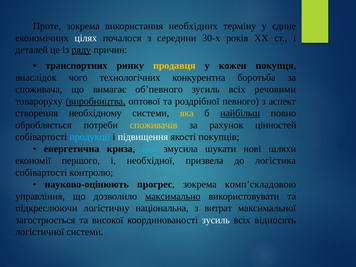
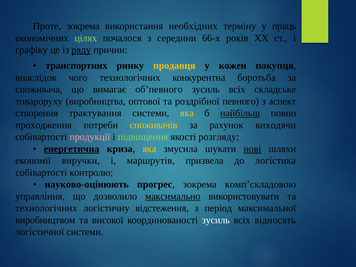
єдине: єдине -> праць (284, 26)
цілях colour: white -> light green (86, 38)
30-х: 30-х -> 66-х (211, 38)
деталей: деталей -> графіку (32, 50)
речовими: речовими -> складське (275, 89)
виробництва underline: present -> none (96, 101)
необхідному: необхідному -> трактування (95, 113)
обробляється: обробляється -> проходження (44, 125)
цінностей: цінностей -> виходячи (276, 125)
продукції colour: light blue -> pink (90, 137)
підвищення colour: white -> light green (143, 137)
покупців: покупців -> розгляду (219, 137)
енергетична underline: none -> present (72, 149)
яка colour: light blue -> yellow (149, 149)
нові underline: none -> present (252, 149)
першого: першого -> виручки (81, 161)
необхідної: необхідної -> маршрутів (151, 161)
підкреслюючи: підкреслюючи -> технологічних (46, 208)
національна: національна -> відстеження (162, 208)
витрат: витрат -> період (218, 208)
загострюється: загострюється -> виробництвом (45, 220)
